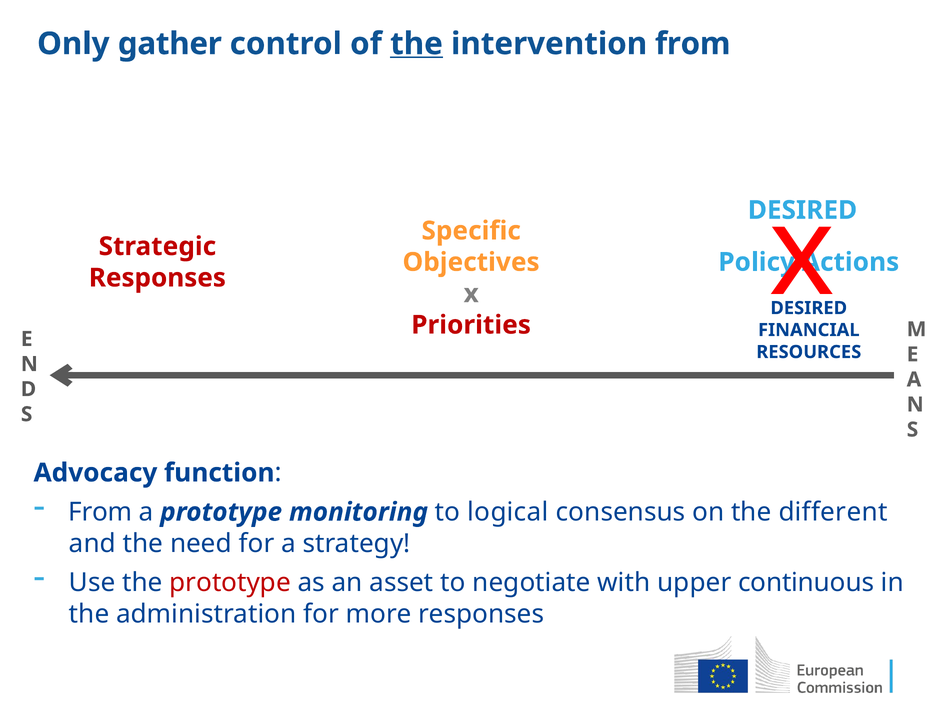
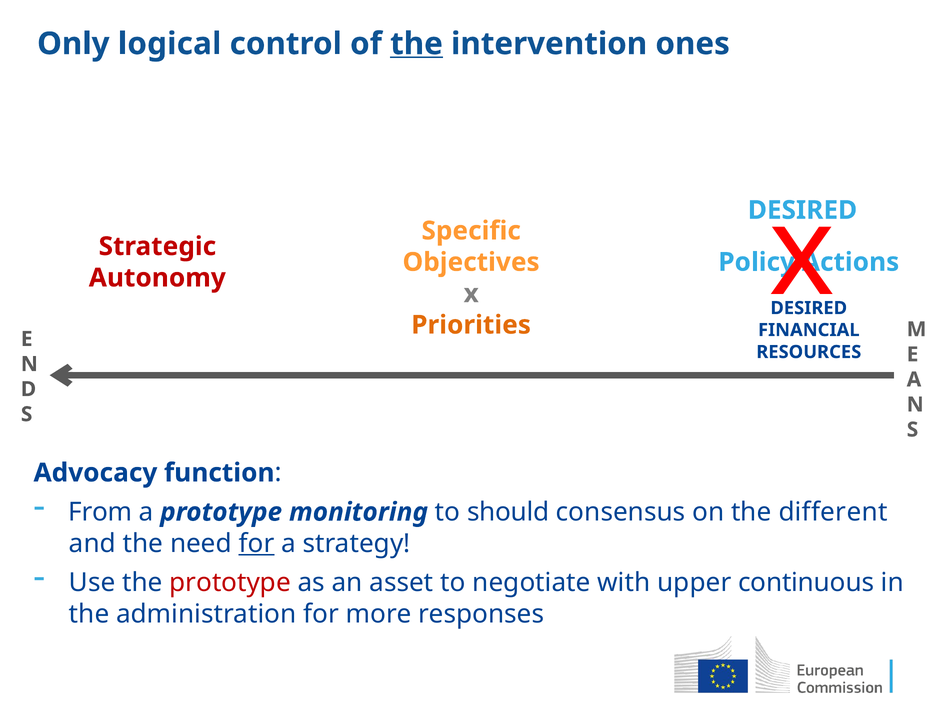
gather: gather -> logical (170, 44)
intervention from: from -> ones (693, 44)
Responses: Responses -> Autonomy (157, 278)
Priorities colour: red -> orange (471, 325)
logical: logical -> should (508, 512)
for underline: none -> present (256, 544)
